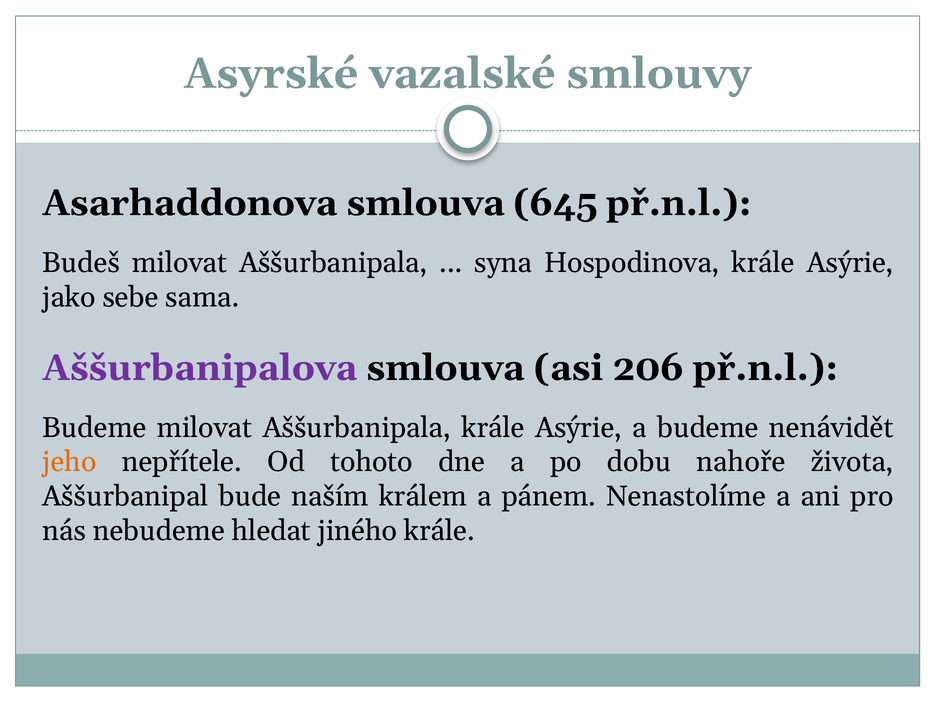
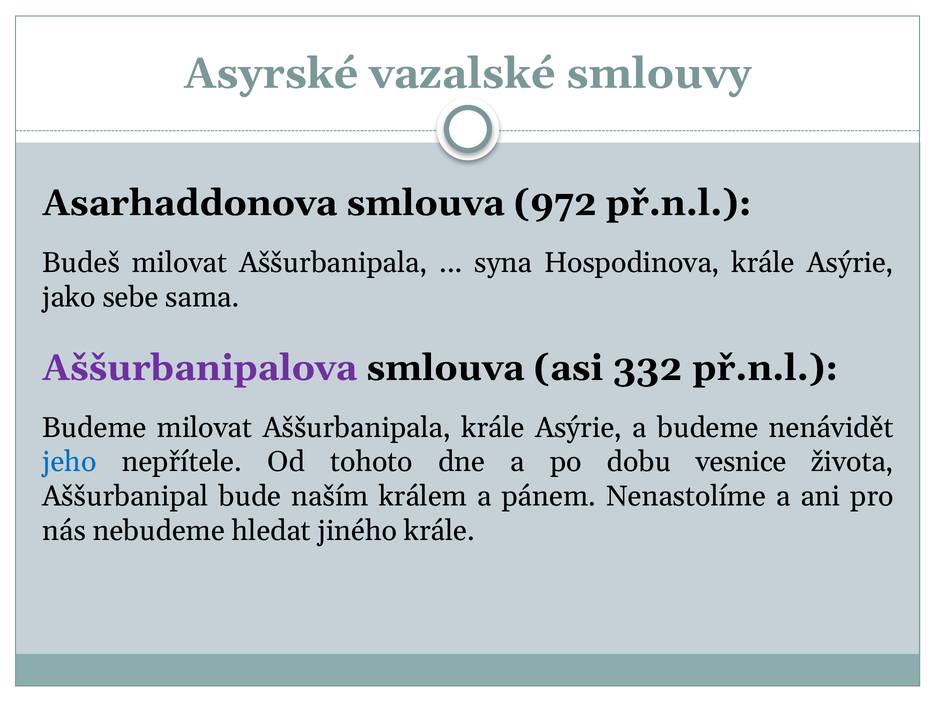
645: 645 -> 972 (555, 203)
206: 206 -> 332 (648, 368)
jeho colour: orange -> blue (69, 462)
nahoře: nahoře -> vesnice (741, 462)
